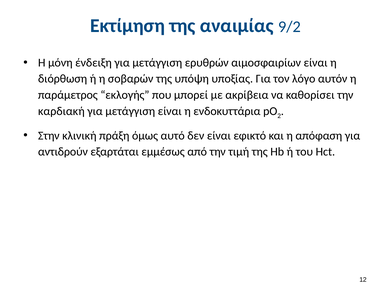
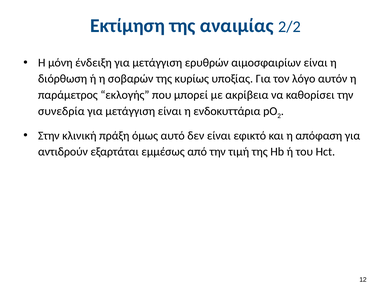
9/2: 9/2 -> 2/2 (290, 27)
υπόψη: υπόψη -> κυρίως (192, 79)
καρδιακή: καρδιακή -> συνεδρία (61, 111)
